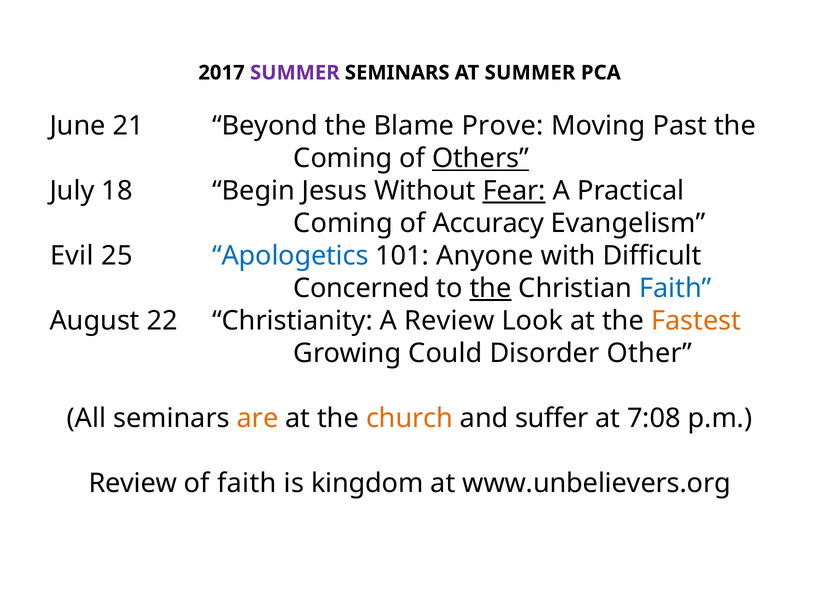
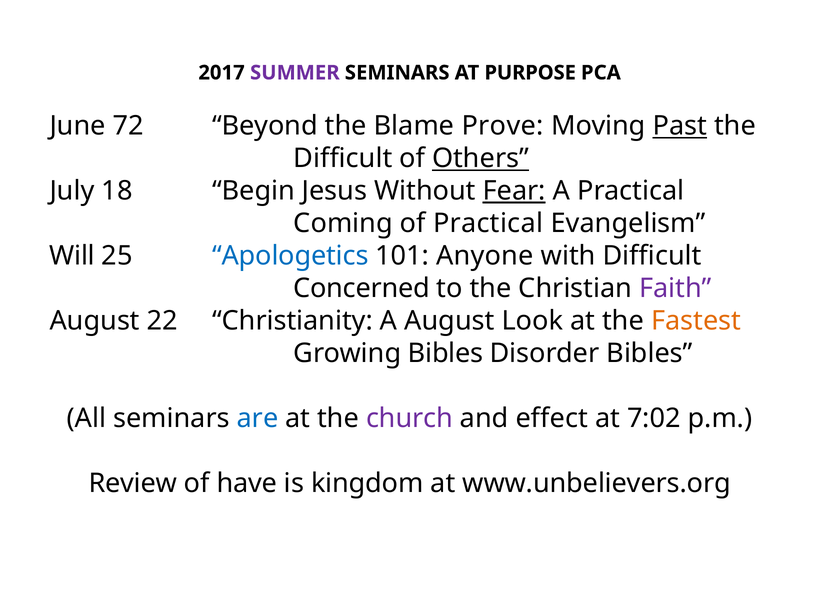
AT SUMMER: SUMMER -> PURPOSE (530, 73)
21: 21 -> 72 (128, 126)
Past underline: none -> present (680, 126)
Coming: Coming -> Difficult (343, 159)
of Accuracy: Accuracy -> Practical (488, 224)
Evil: Evil -> Will (72, 256)
the underline: present -> none (491, 289)
Faith colour: blue -> purple (675, 289)
A Review: Review -> August (449, 321)
Growing Could: Could -> Bibles (446, 354)
Disorder Other: Other -> Bibles (649, 354)
are colour: orange -> blue (258, 419)
church colour: orange -> purple (410, 419)
suffer: suffer -> effect (552, 419)
7:08: 7:08 -> 7:02 (654, 419)
of faith: faith -> have (247, 484)
